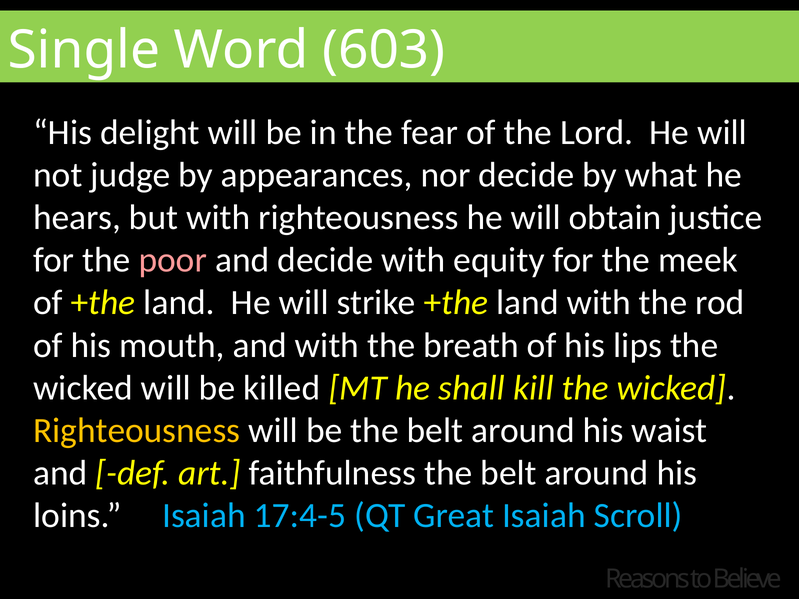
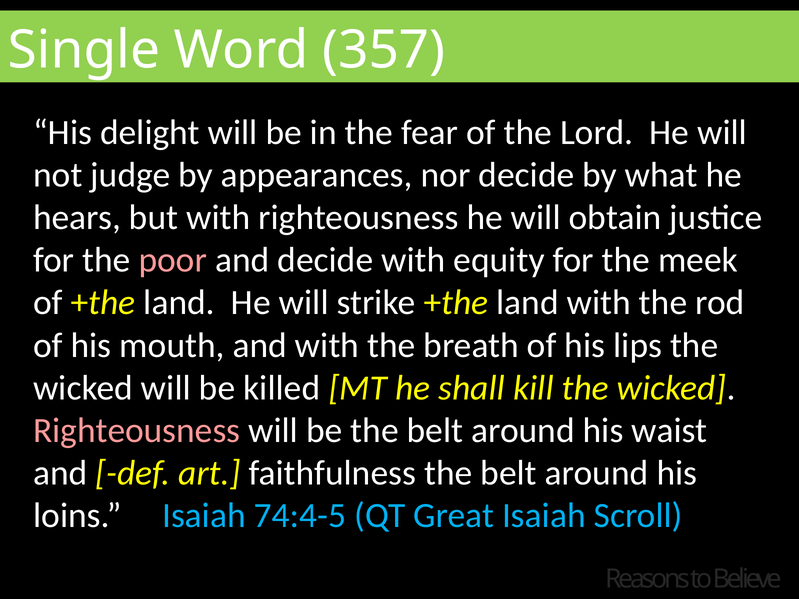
603: 603 -> 357 (384, 50)
Righteousness colour: yellow -> pink (137, 431)
17:4-5: 17:4-5 -> 74:4-5 (300, 516)
